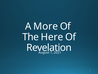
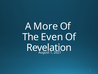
Here: Here -> Even (52, 37)
